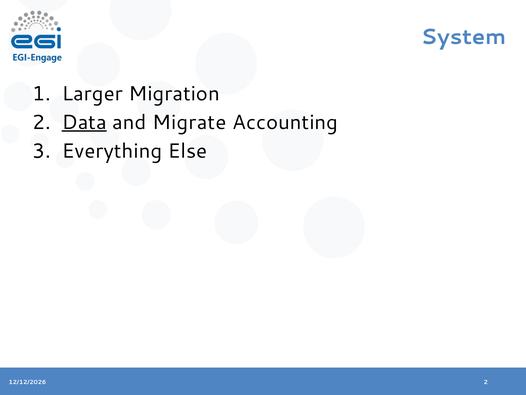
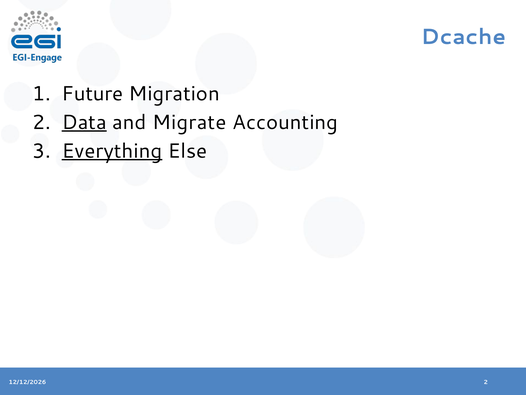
System: System -> Dcache (464, 37)
Larger: Larger -> Future (92, 93)
Everything underline: none -> present (112, 151)
